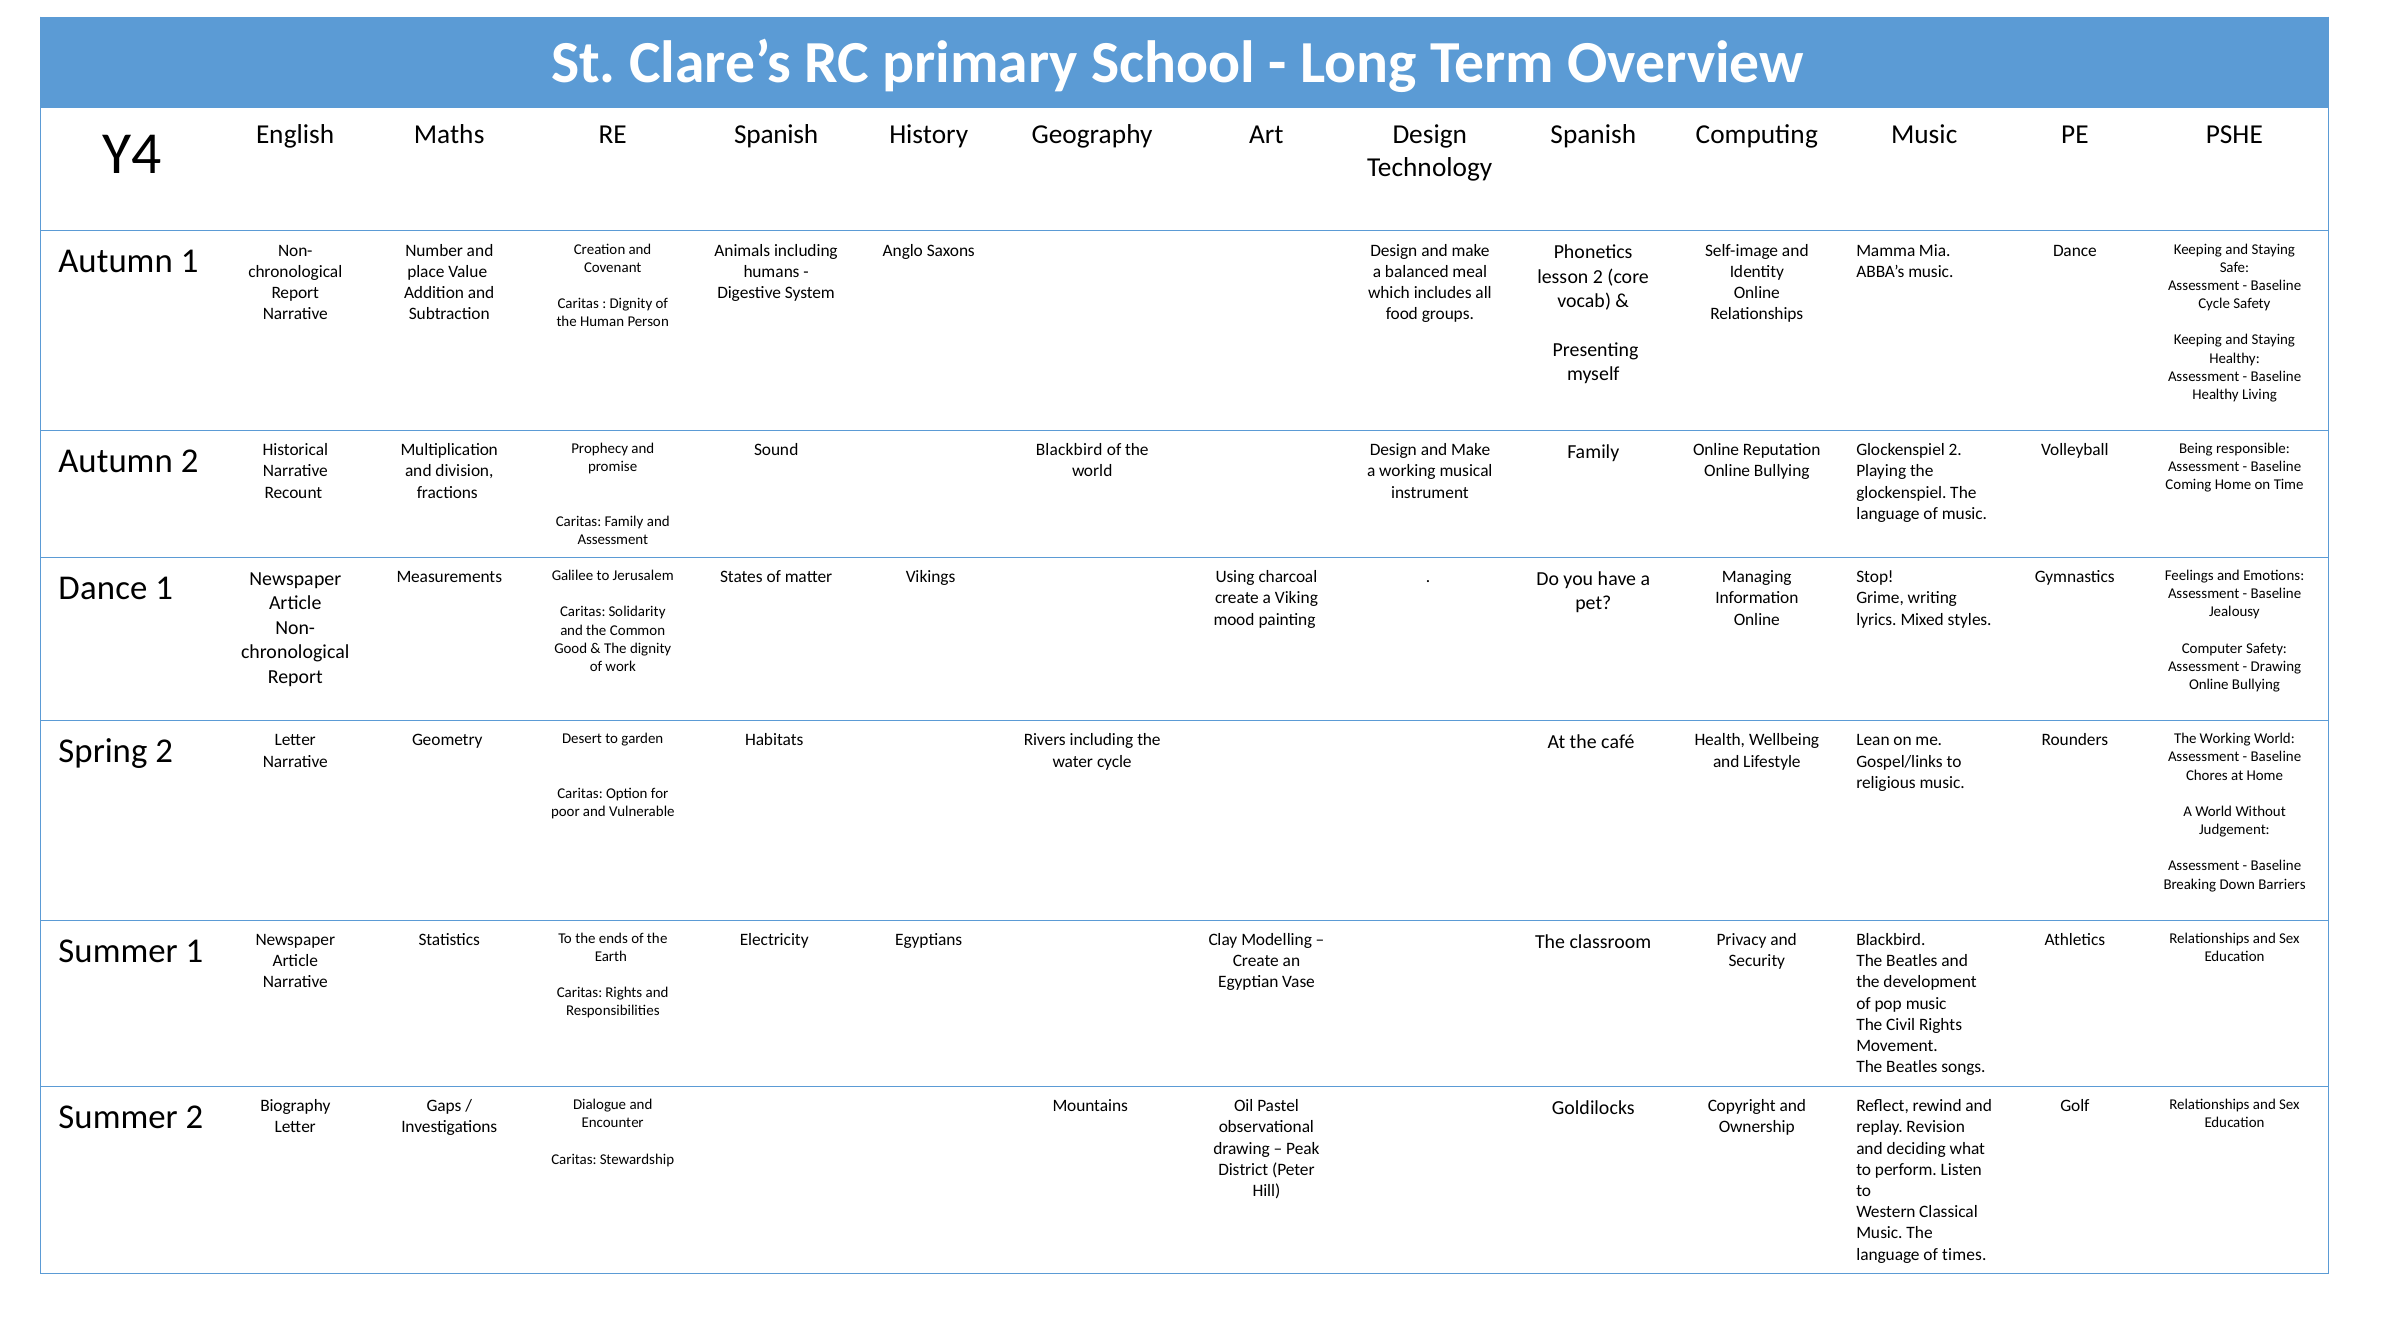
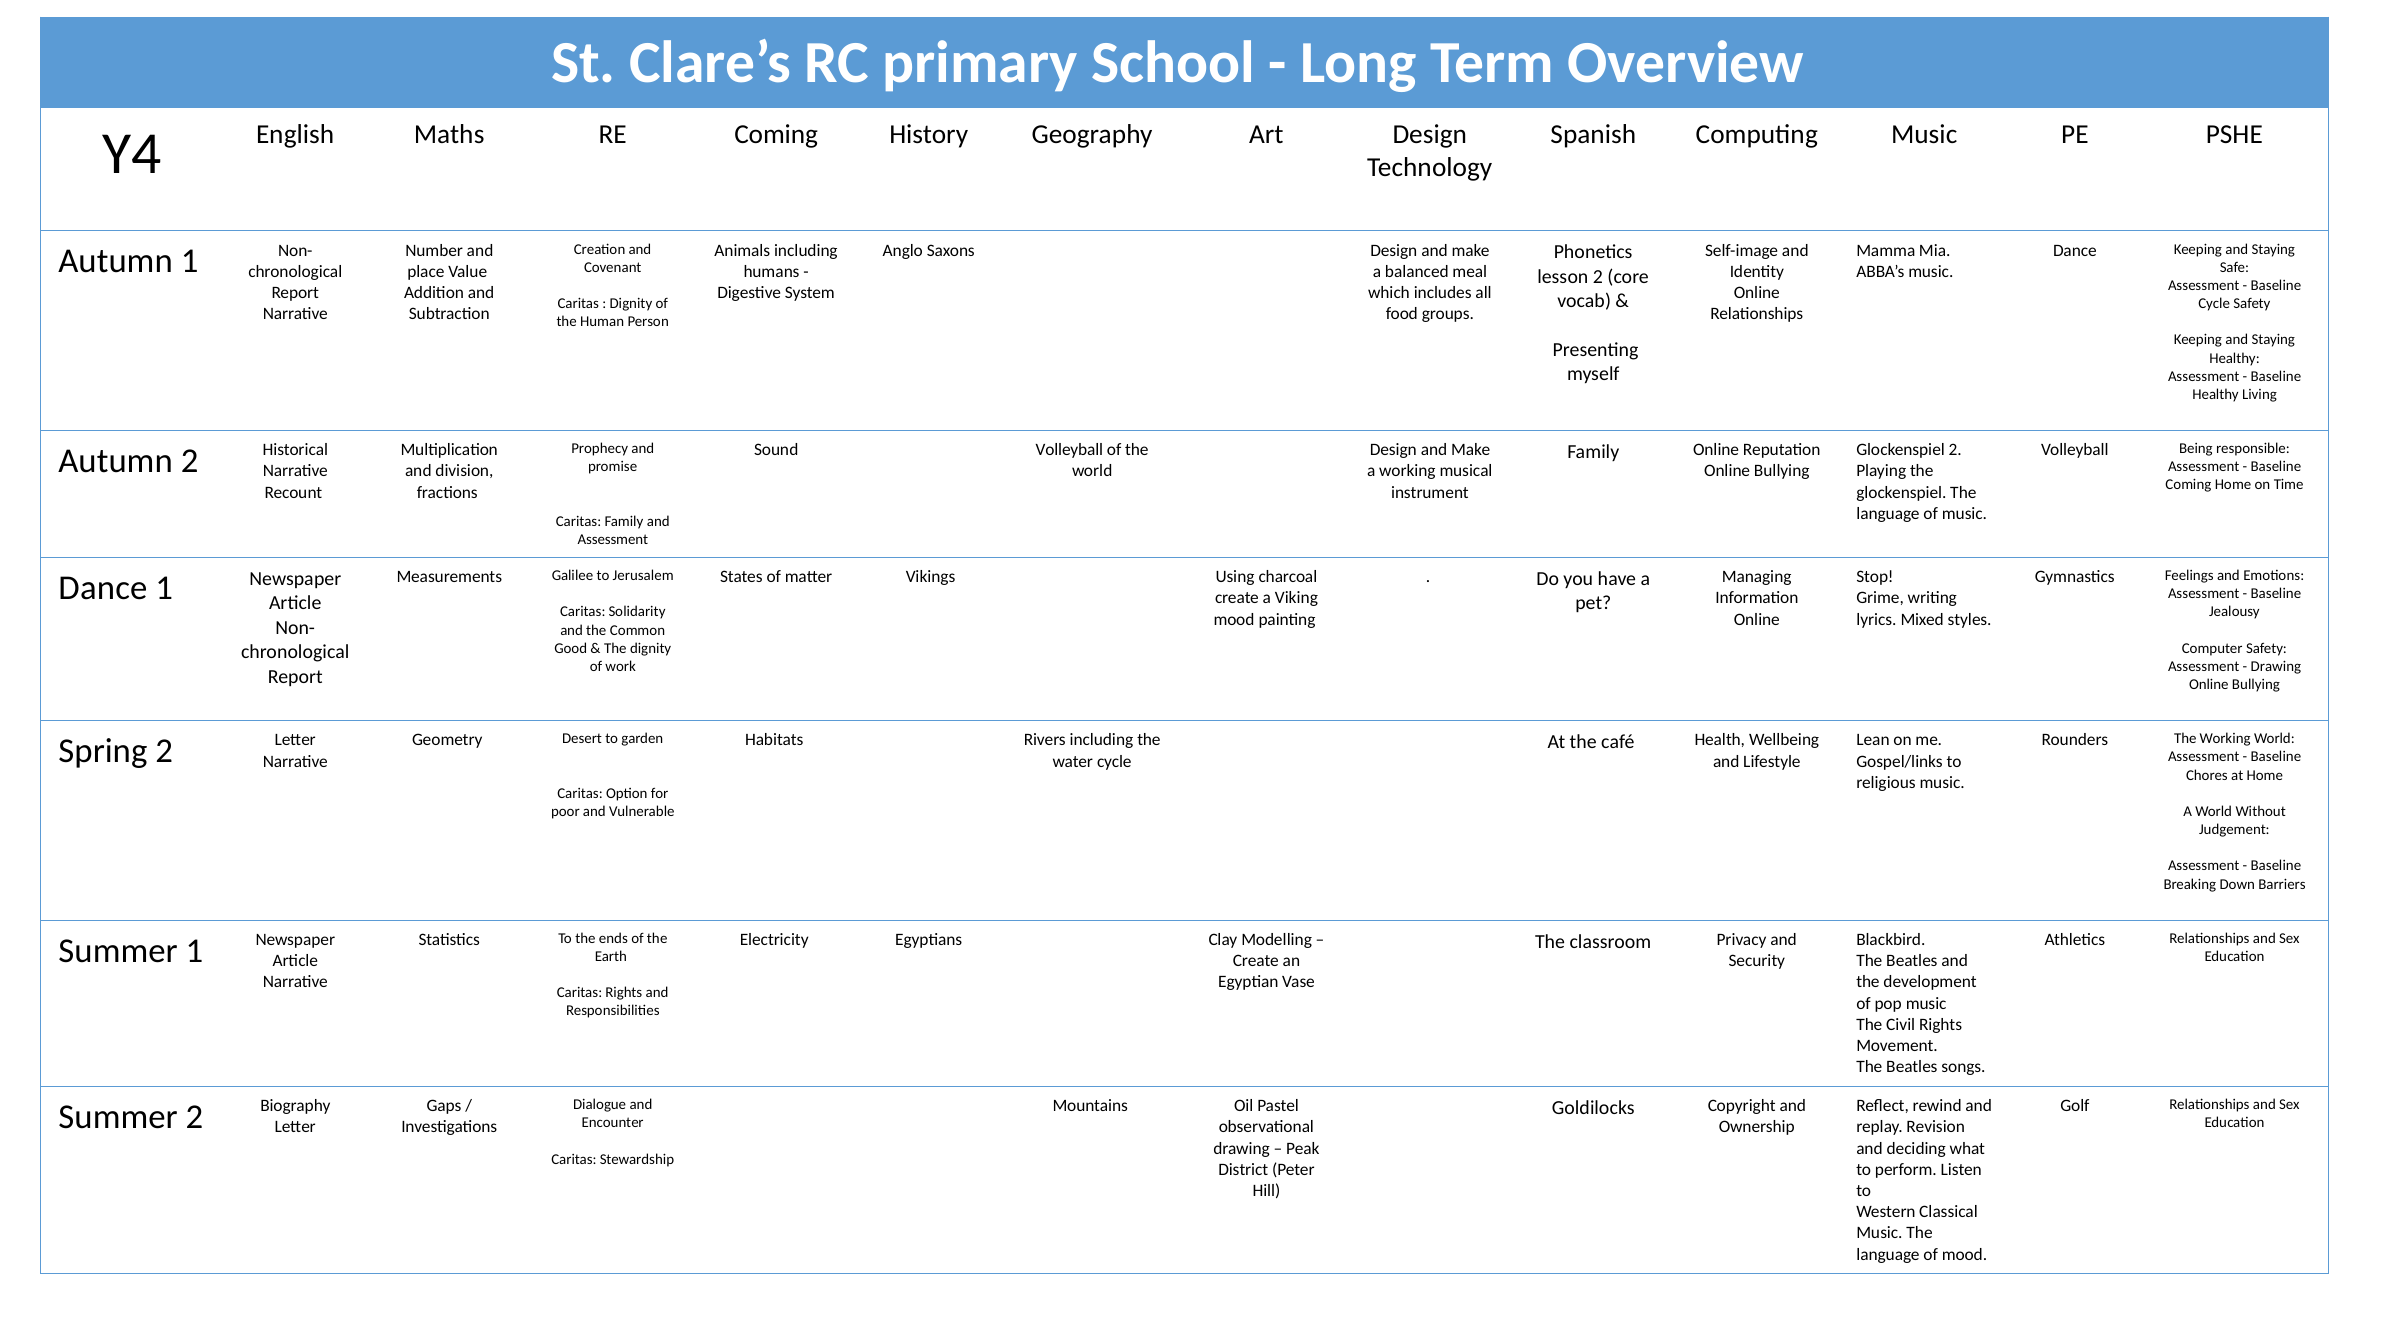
RE Spanish: Spanish -> Coming (776, 134)
Sound Blackbird: Blackbird -> Volleyball (1069, 450)
of times: times -> mood (1964, 1254)
